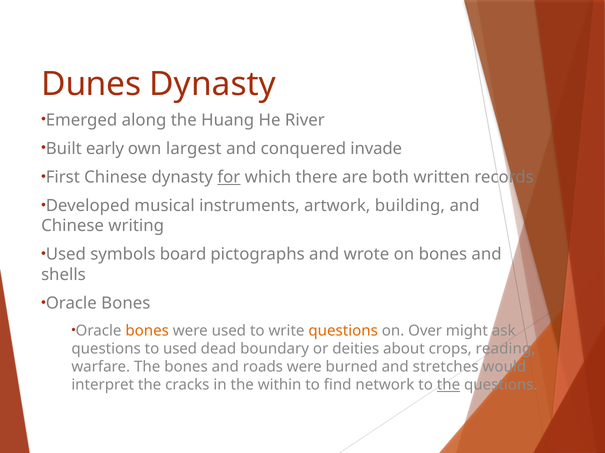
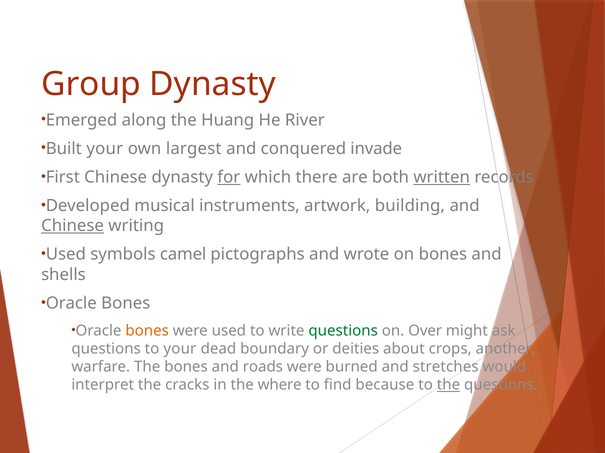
Dunes: Dunes -> Group (91, 84)
Built early: early -> your (105, 149)
written underline: none -> present (442, 177)
Chinese underline: none -> present (73, 226)
board: board -> camel (183, 255)
questions colour: orange -> green (343, 331)
to used: used -> your (180, 349)
reading: reading -> another (506, 349)
within: within -> where (280, 386)
network: network -> because (385, 386)
